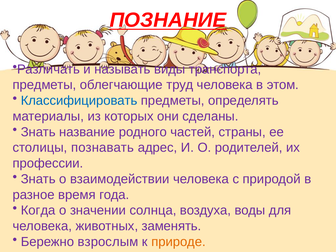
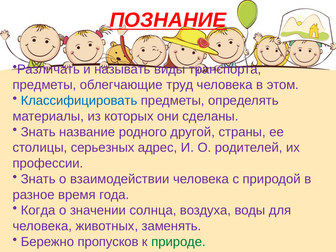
частей: частей -> другой (193, 132)
познавать: познавать -> серьезных (103, 148)
взрослым: взрослым -> пропусков (108, 242)
природе colour: orange -> green (178, 242)
